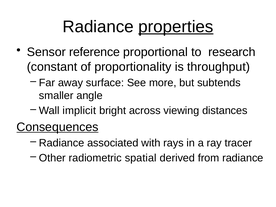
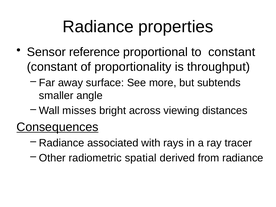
properties underline: present -> none (176, 27)
to research: research -> constant (232, 52)
implicit: implicit -> misses (79, 111)
